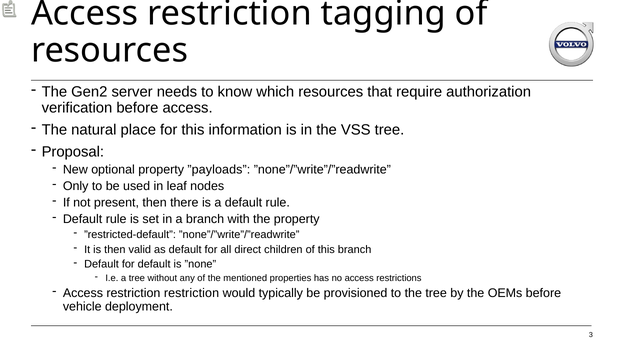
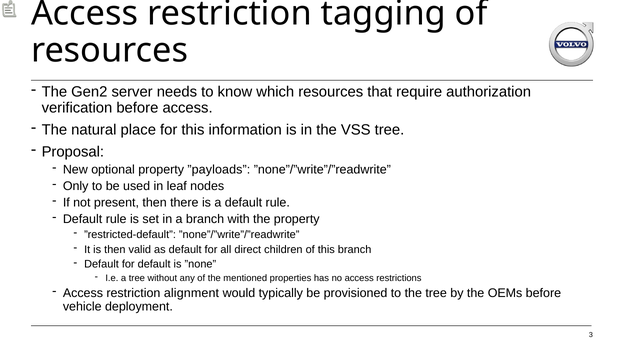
restriction restriction: restriction -> alignment (191, 293)
